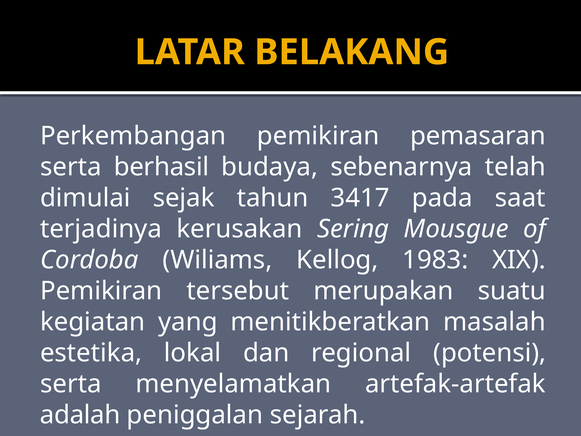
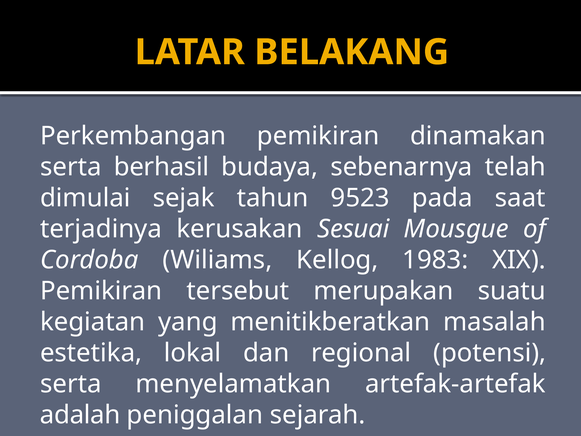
pemasaran: pemasaran -> dinamakan (478, 136)
3417: 3417 -> 9523 (360, 198)
Sering: Sering -> Sesuai (353, 229)
